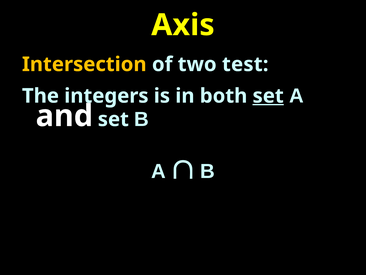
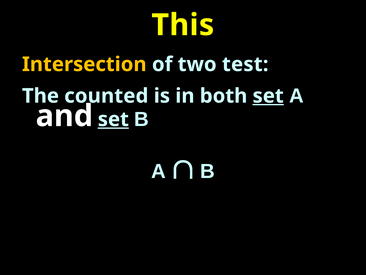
Axis: Axis -> This (183, 25)
integers: integers -> counted (106, 96)
set underline: none -> present (113, 119)
